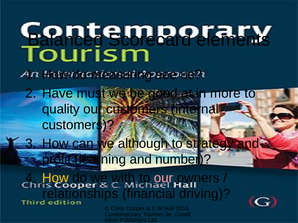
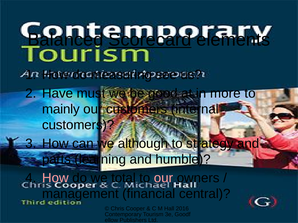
Scorecard underline: none -> present (150, 40)
quality: quality -> mainly (61, 109)
profit: profit -> parts (57, 160)
number: number -> humble (183, 160)
How colour: yellow -> pink (55, 178)
with: with -> total (124, 178)
relationships: relationships -> management (80, 194)
driving: driving -> central (205, 194)
